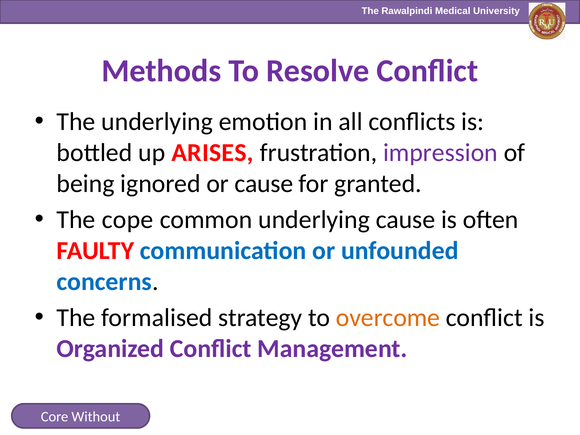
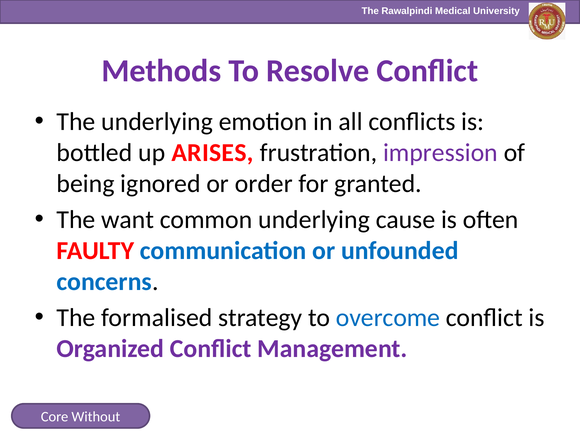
or cause: cause -> order (264, 184)
cope: cope -> want (128, 220)
overcome colour: orange -> blue (388, 318)
